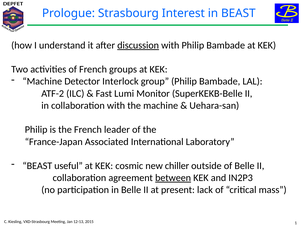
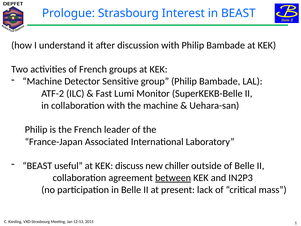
discussion underline: present -> none (138, 45)
Interlock: Interlock -> Sensitive (120, 81)
cosmic: cosmic -> discuss (129, 166)
